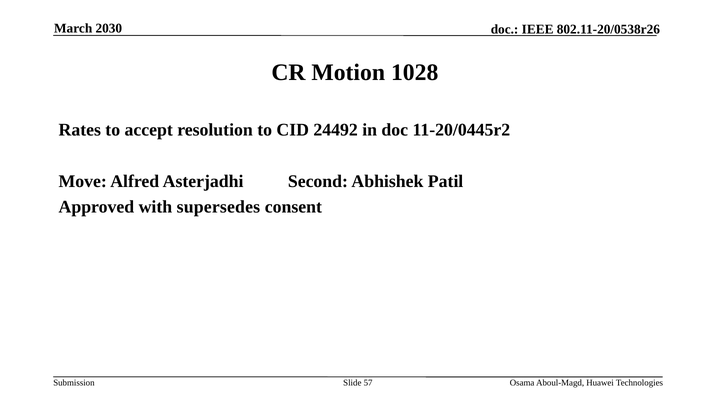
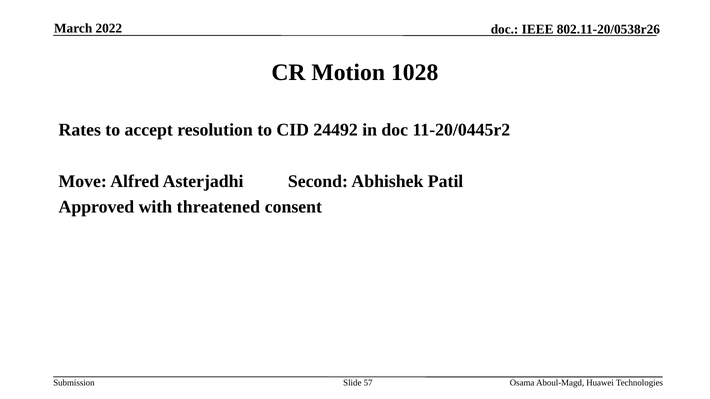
2030: 2030 -> 2022 (109, 28)
supersedes: supersedes -> threatened (218, 207)
